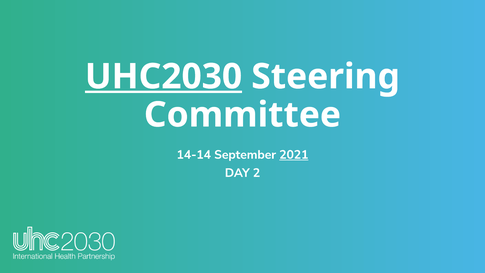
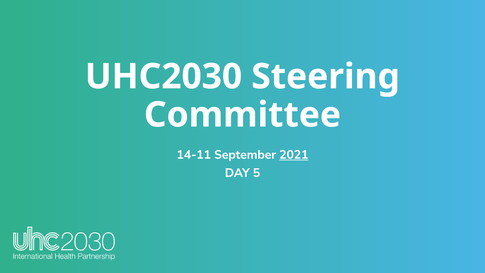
UHC2030 underline: present -> none (164, 77)
14-14: 14-14 -> 14-11 (194, 155)
2: 2 -> 5 (256, 173)
